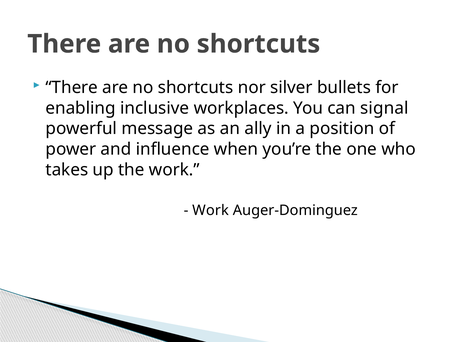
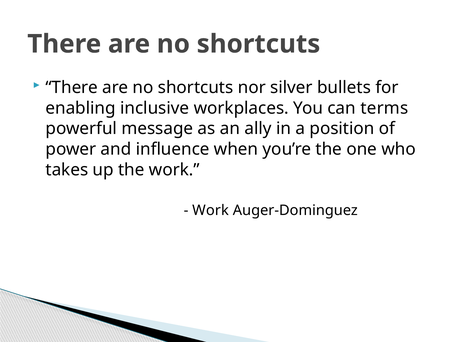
signal: signal -> terms (384, 108)
